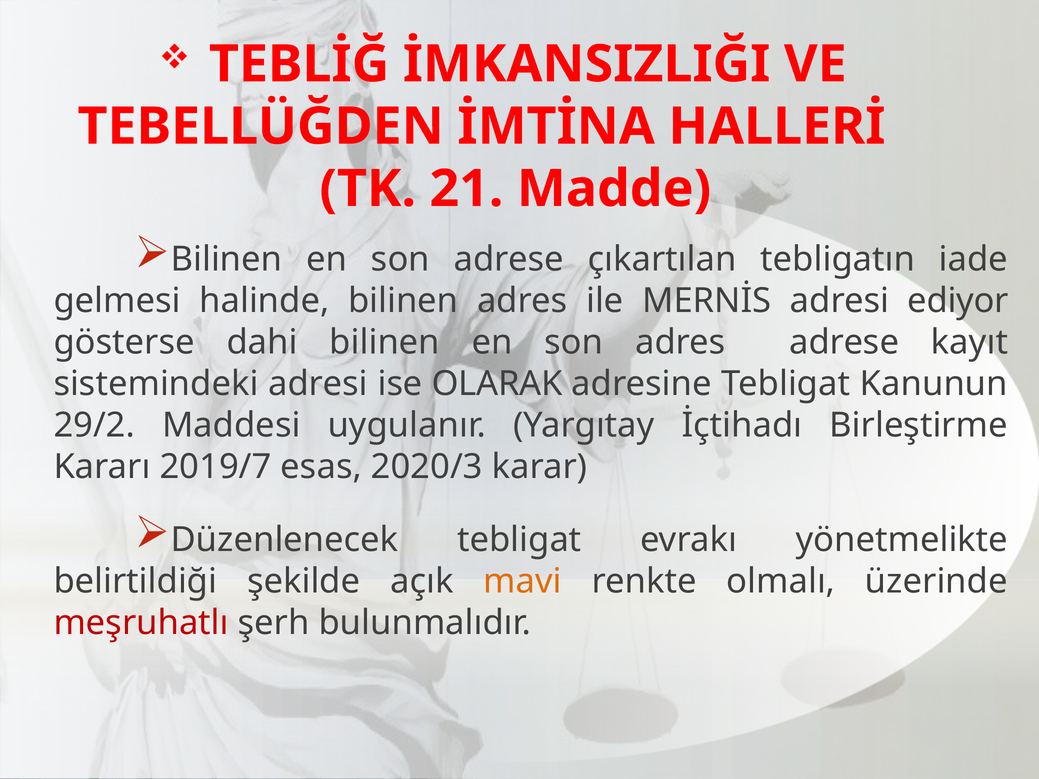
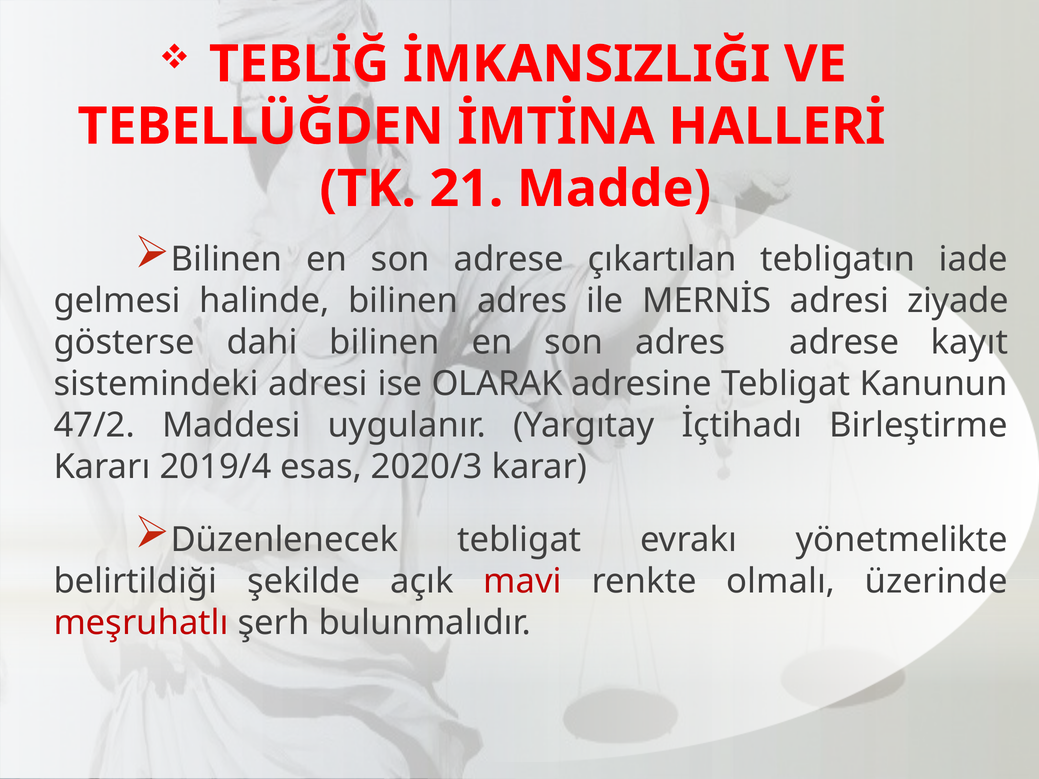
ediyor: ediyor -> ziyade (958, 301)
29/2: 29/2 -> 47/2 (94, 426)
2019/7: 2019/7 -> 2019/4 (216, 467)
mavi colour: orange -> red (523, 581)
